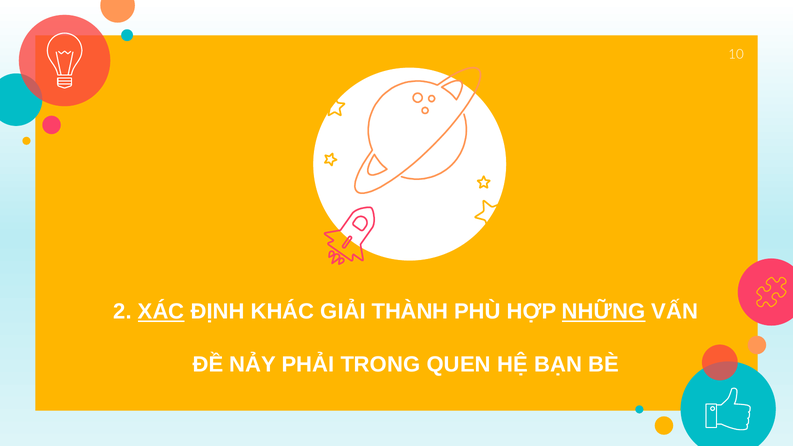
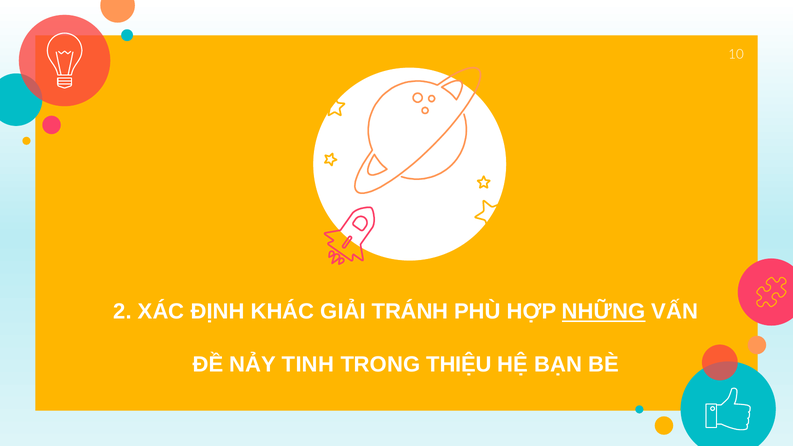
XÁC underline: present -> none (161, 312)
THÀNH: THÀNH -> TRÁNH (410, 312)
PHẢI: PHẢI -> TINH (308, 365)
QUEN: QUEN -> THIỆU (459, 365)
